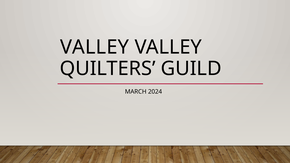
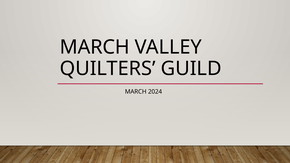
VALLEY: VALLEY -> MARCH (95, 47)
